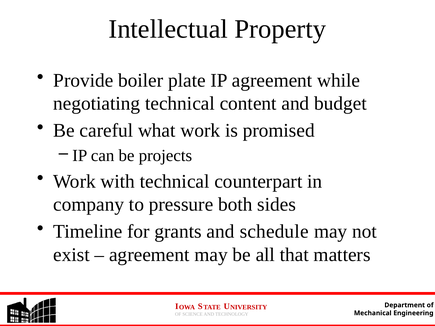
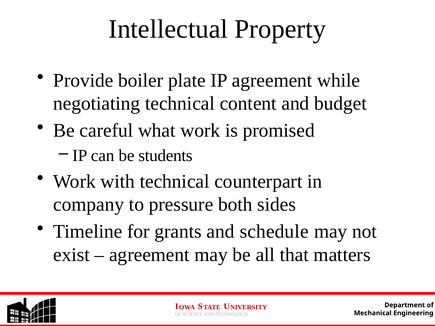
projects: projects -> students (165, 156)
